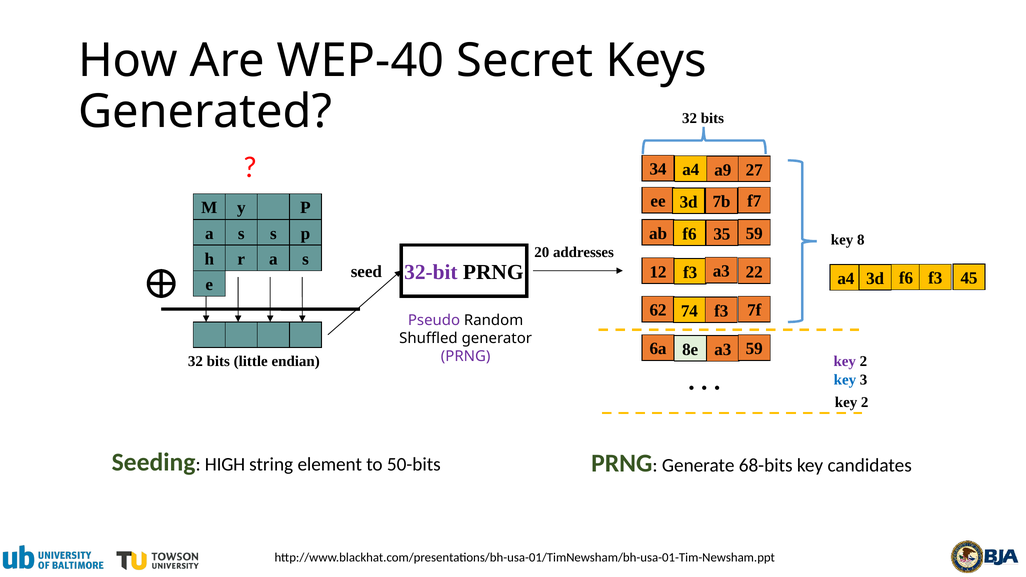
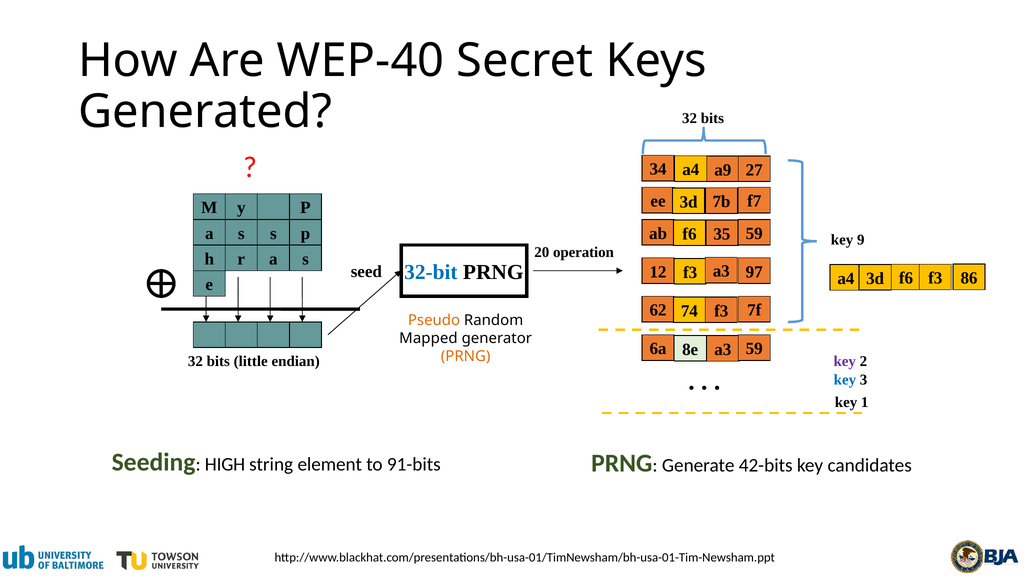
8: 8 -> 9 (861, 240)
addresses: addresses -> operation (583, 252)
32-bit colour: purple -> blue (431, 272)
22: 22 -> 97 (754, 272)
45: 45 -> 86 (969, 278)
Pseudo colour: purple -> orange (434, 321)
Shuffled: Shuffled -> Mapped (428, 338)
PRNG colour: purple -> orange (466, 356)
2: 2 -> 1 (865, 402)
50-bits: 50-bits -> 91-bits (414, 464)
68-bits: 68-bits -> 42-bits (766, 466)
